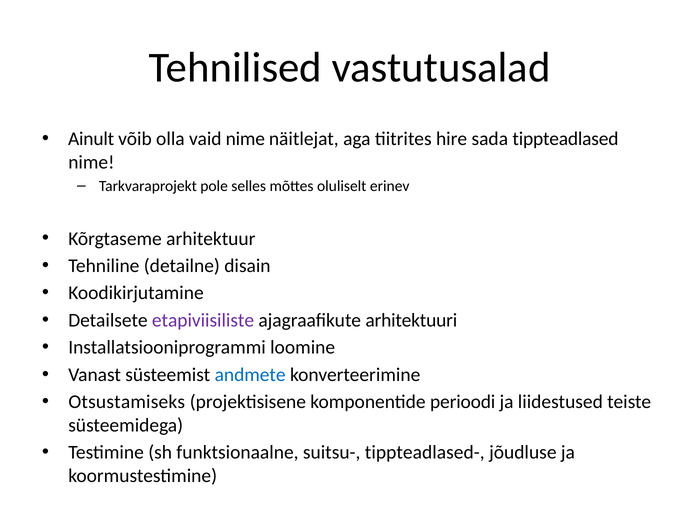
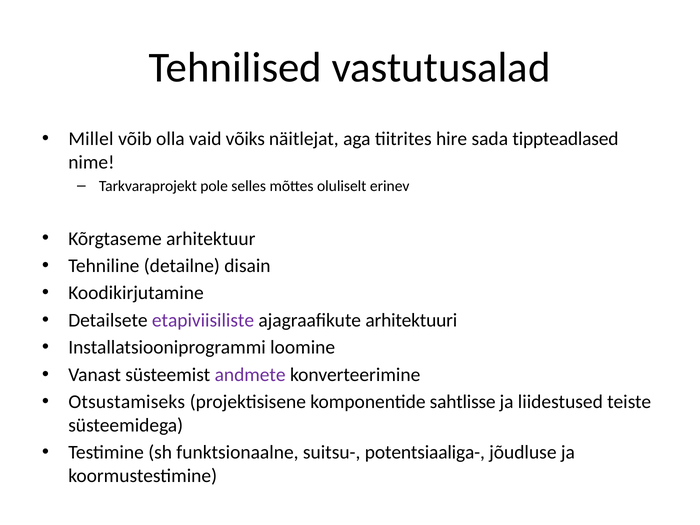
Ainult: Ainult -> Millel (91, 139)
vaid nime: nime -> võiks (245, 139)
andmete colour: blue -> purple (250, 375)
perioodi: perioodi -> sahtlisse (463, 402)
tippteadlased-: tippteadlased- -> potentsiaaliga- (425, 453)
